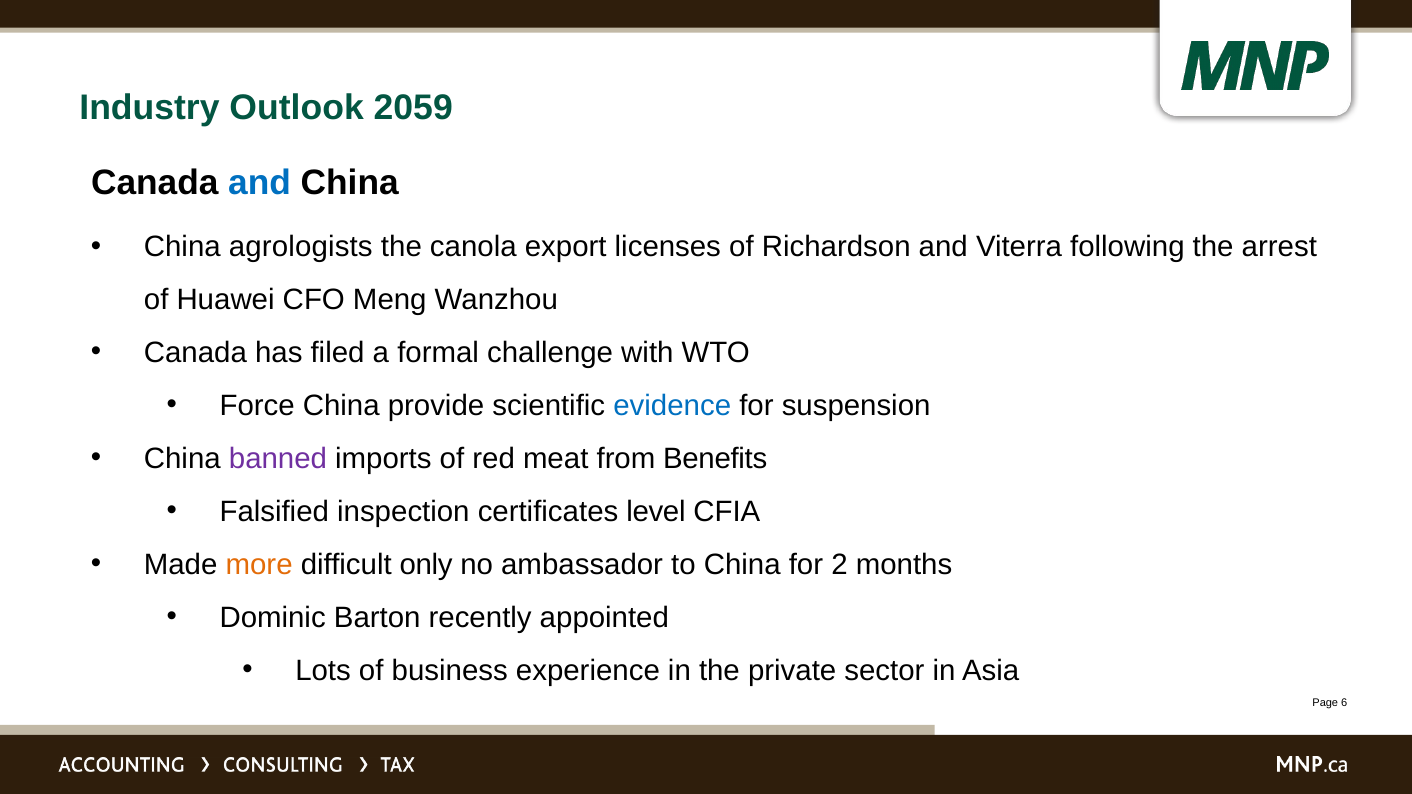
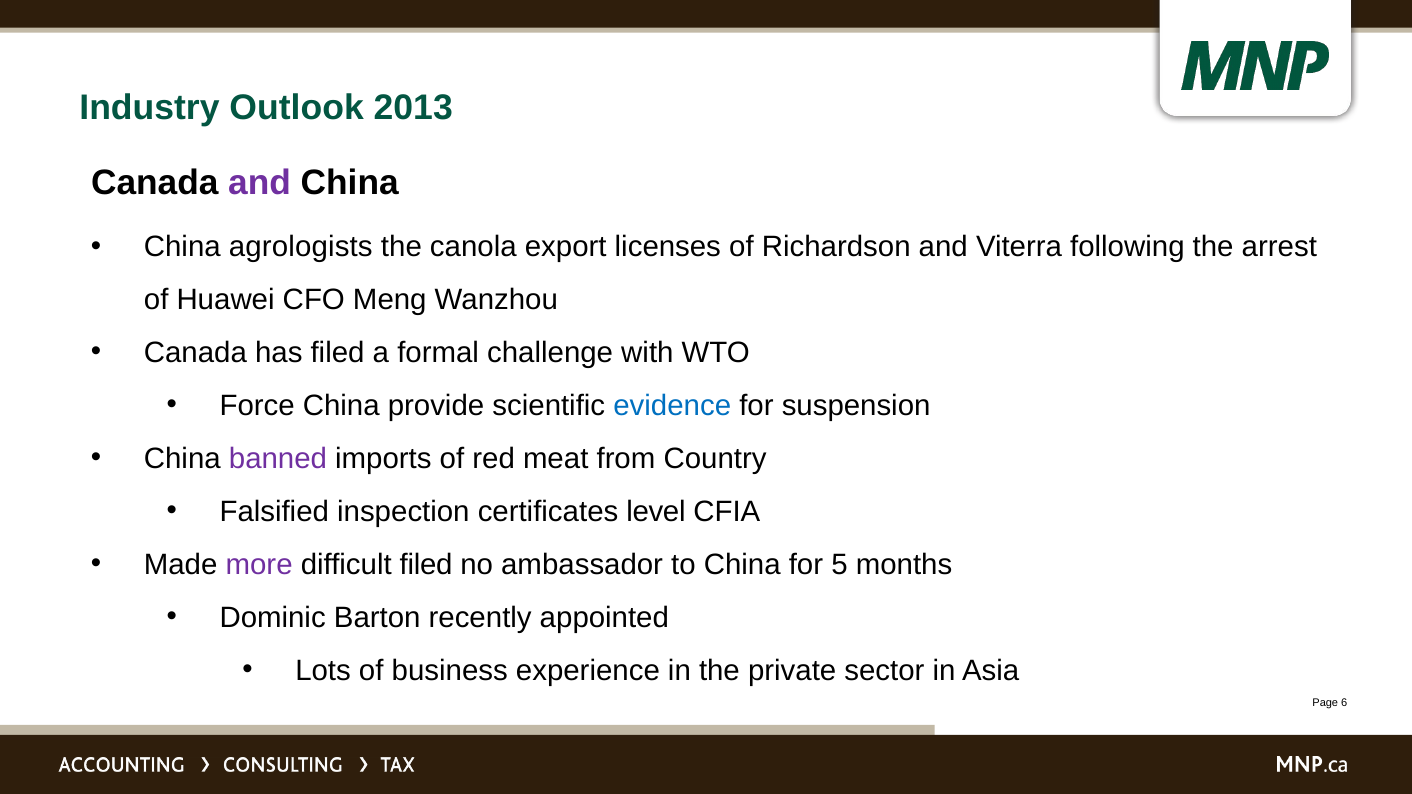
2059: 2059 -> 2013 (413, 108)
and colour: blue -> purple (260, 183)
Benefits: Benefits -> Country (715, 459)
more colour: orange -> purple (259, 565)
difficult only: only -> filed (426, 565)
2: 2 -> 5 (839, 565)
